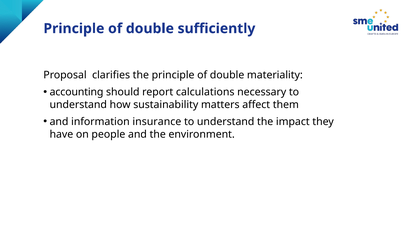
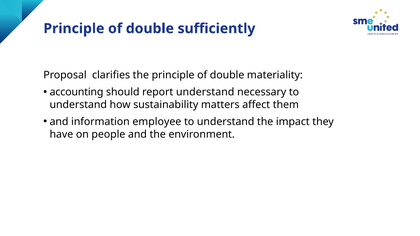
report calculations: calculations -> understand (205, 92)
insurance: insurance -> employee (157, 122)
